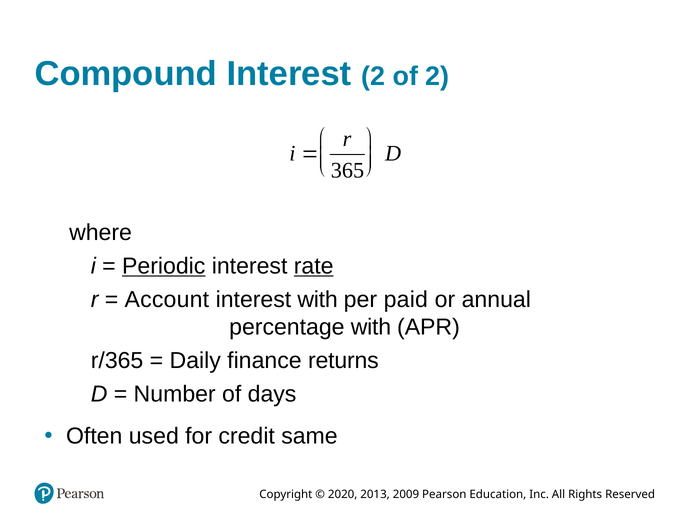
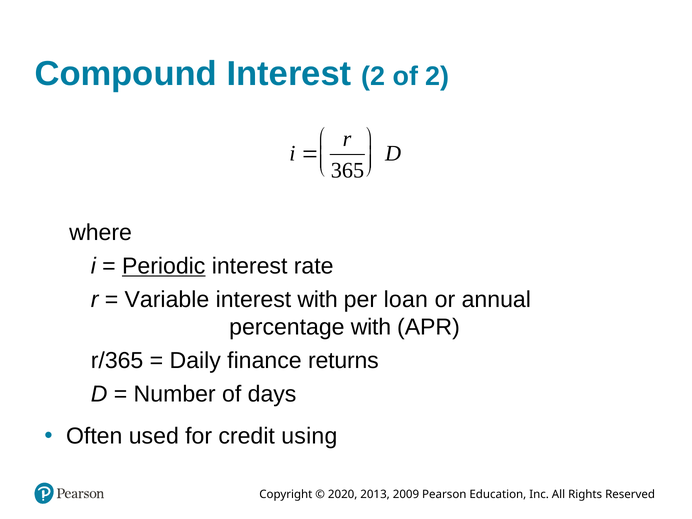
rate underline: present -> none (314, 266)
Account: Account -> Variable (167, 300)
paid: paid -> loan (406, 300)
same: same -> using (309, 436)
